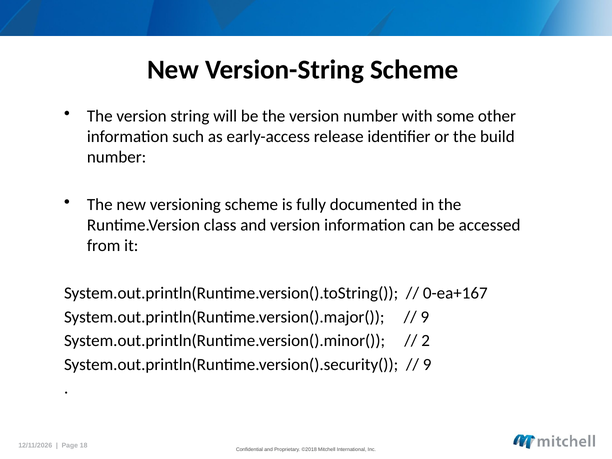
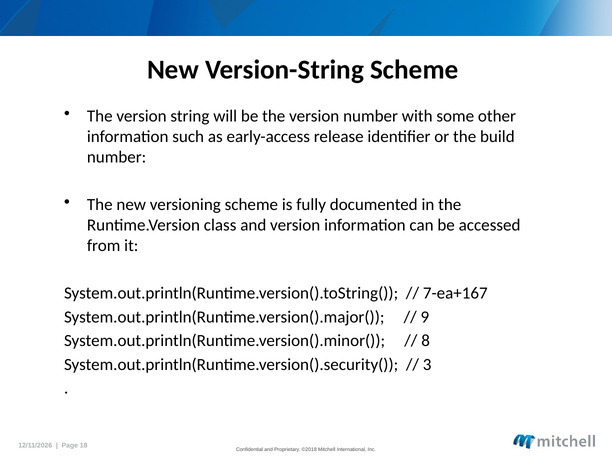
0-ea+167: 0-ea+167 -> 7-ea+167 (455, 293)
2: 2 -> 8 (426, 341)
9: 9 -> 3 (427, 365)
